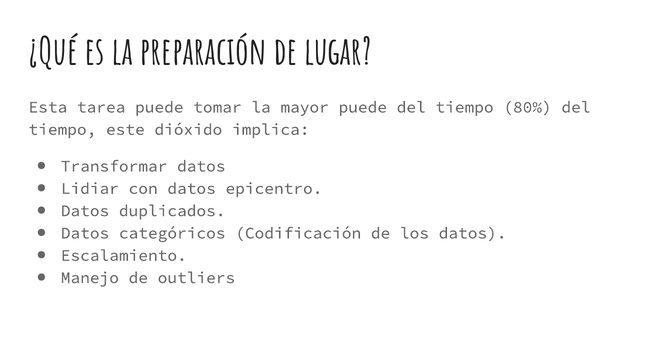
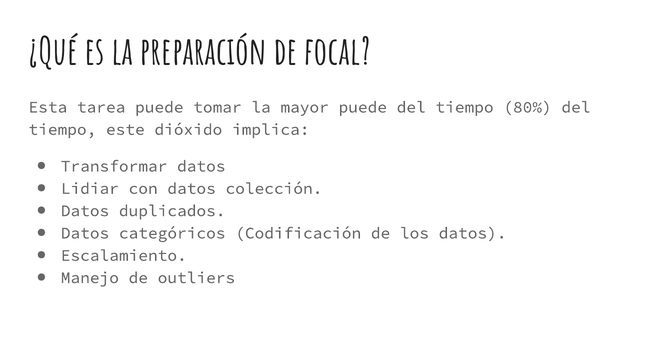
lugar: lugar -> focal (338, 52)
epicentro: epicentro -> colección (274, 188)
